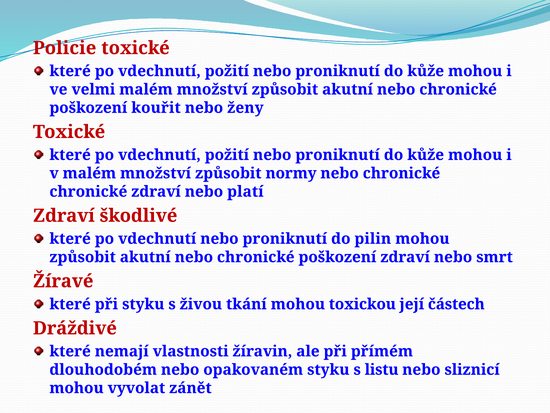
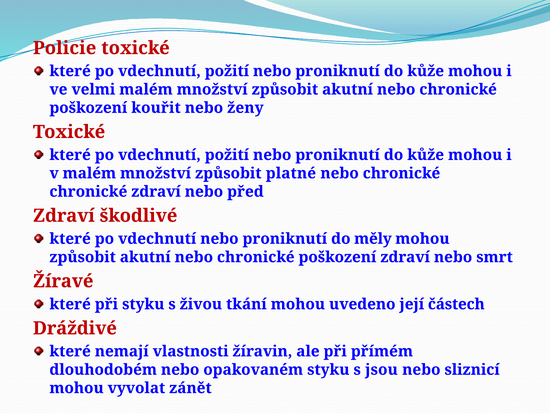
normy: normy -> platné (291, 173)
platí: platí -> před (245, 191)
pilin: pilin -> měly (373, 238)
toxickou: toxickou -> uvedeno (362, 304)
listu: listu -> jsou (381, 369)
